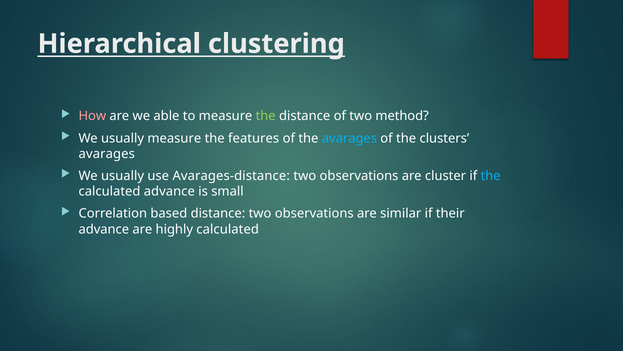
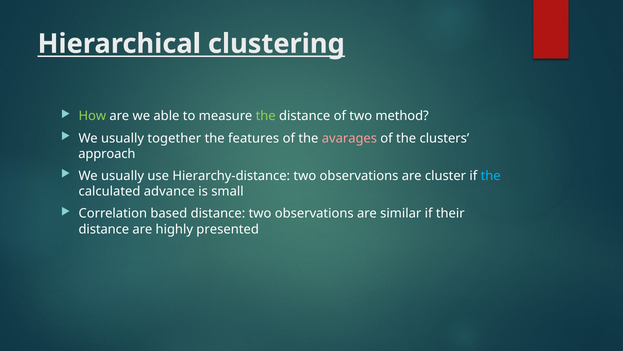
How colour: pink -> light green (92, 116)
usually measure: measure -> together (174, 138)
avarages colour: light blue -> pink (349, 138)
avarages: avarages -> approach (107, 154)
Avarages-distance: Avarages-distance -> Hierarchy-distance (231, 176)
advance: advance -> distance (104, 229)
highly calculated: calculated -> presented (228, 229)
